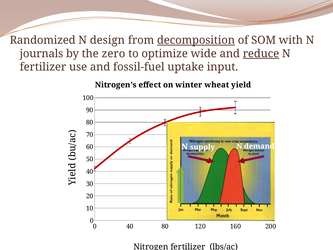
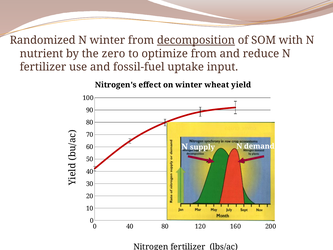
N design: design -> winter (107, 40)
journals: journals -> nutrient (41, 54)
optimize wide: wide -> from (204, 54)
reduce underline: present -> none (261, 54)
